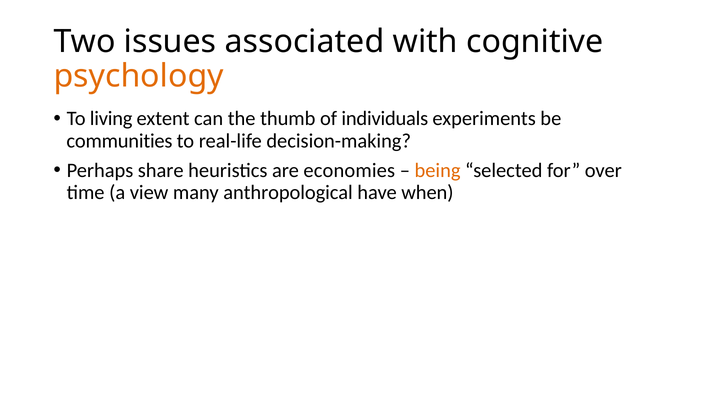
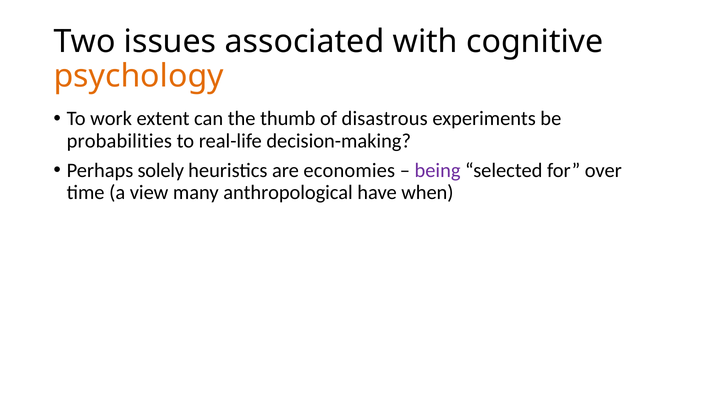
living: living -> work (111, 119)
individuals: individuals -> disastrous (385, 119)
communities: communities -> probabilities (119, 141)
share: share -> solely (161, 170)
being colour: orange -> purple (438, 170)
